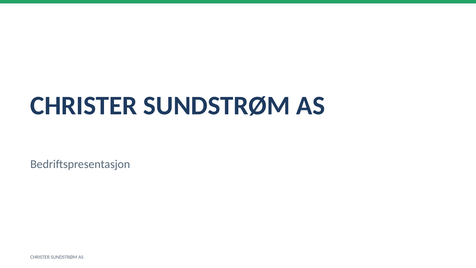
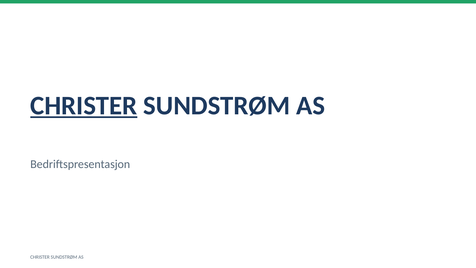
CHRISTER underline: none -> present (84, 106)
